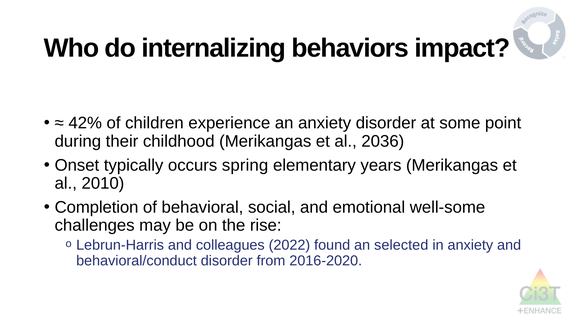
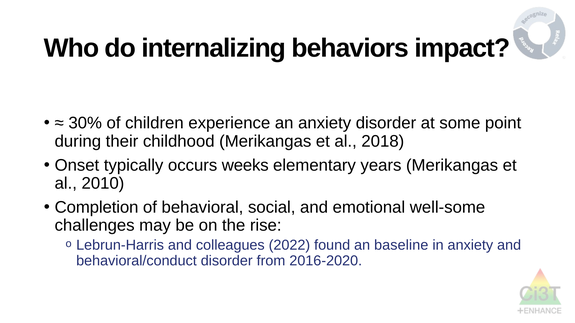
42%: 42% -> 30% (85, 123)
2036: 2036 -> 2018 (383, 141)
spring: spring -> weeks (245, 165)
selected: selected -> baseline (401, 245)
